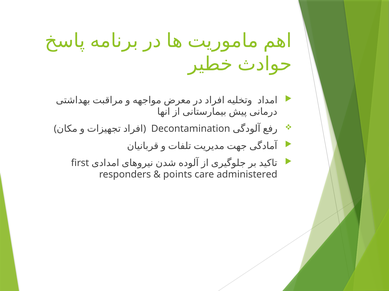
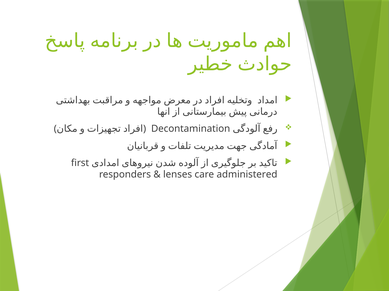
points: points -> lenses (178, 175)
